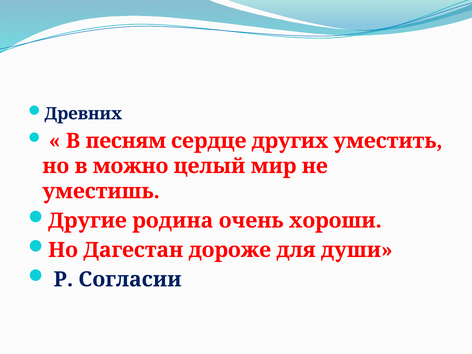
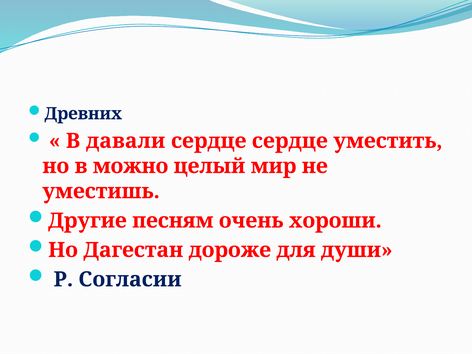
песням: песням -> давали (126, 141)
сердце других: других -> сердце (290, 141)
родина: родина -> песням (173, 221)
